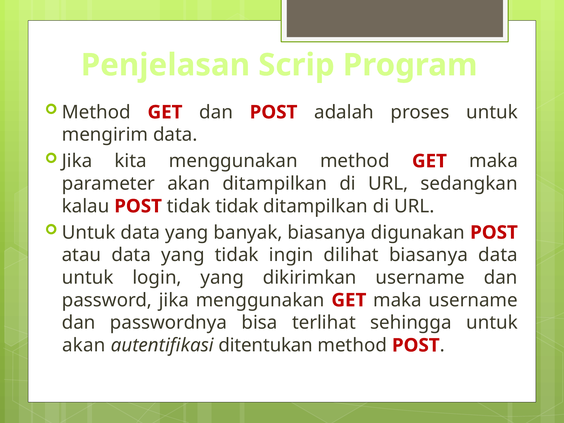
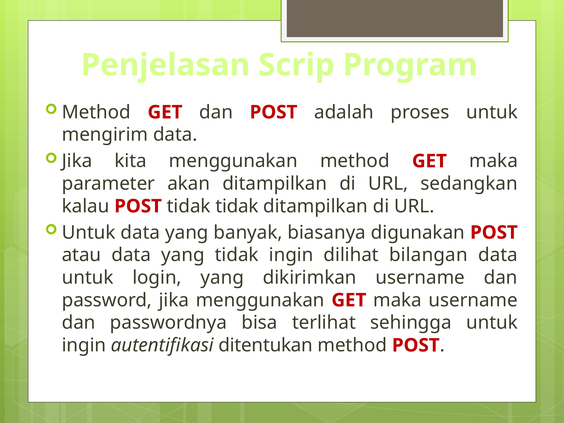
dilihat biasanya: biasanya -> bilangan (428, 255)
akan: akan -> ingin (84, 345)
